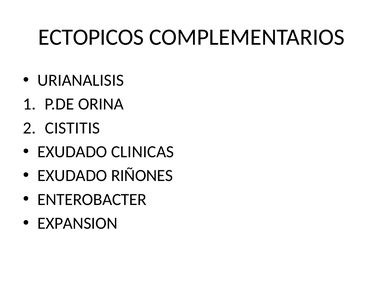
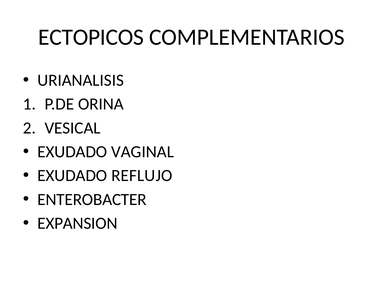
CISTITIS: CISTITIS -> VESICAL (73, 128)
CLINICAS: CLINICAS -> VAGINAL (143, 152)
RIÑONES: RIÑONES -> REFLUJO (142, 176)
